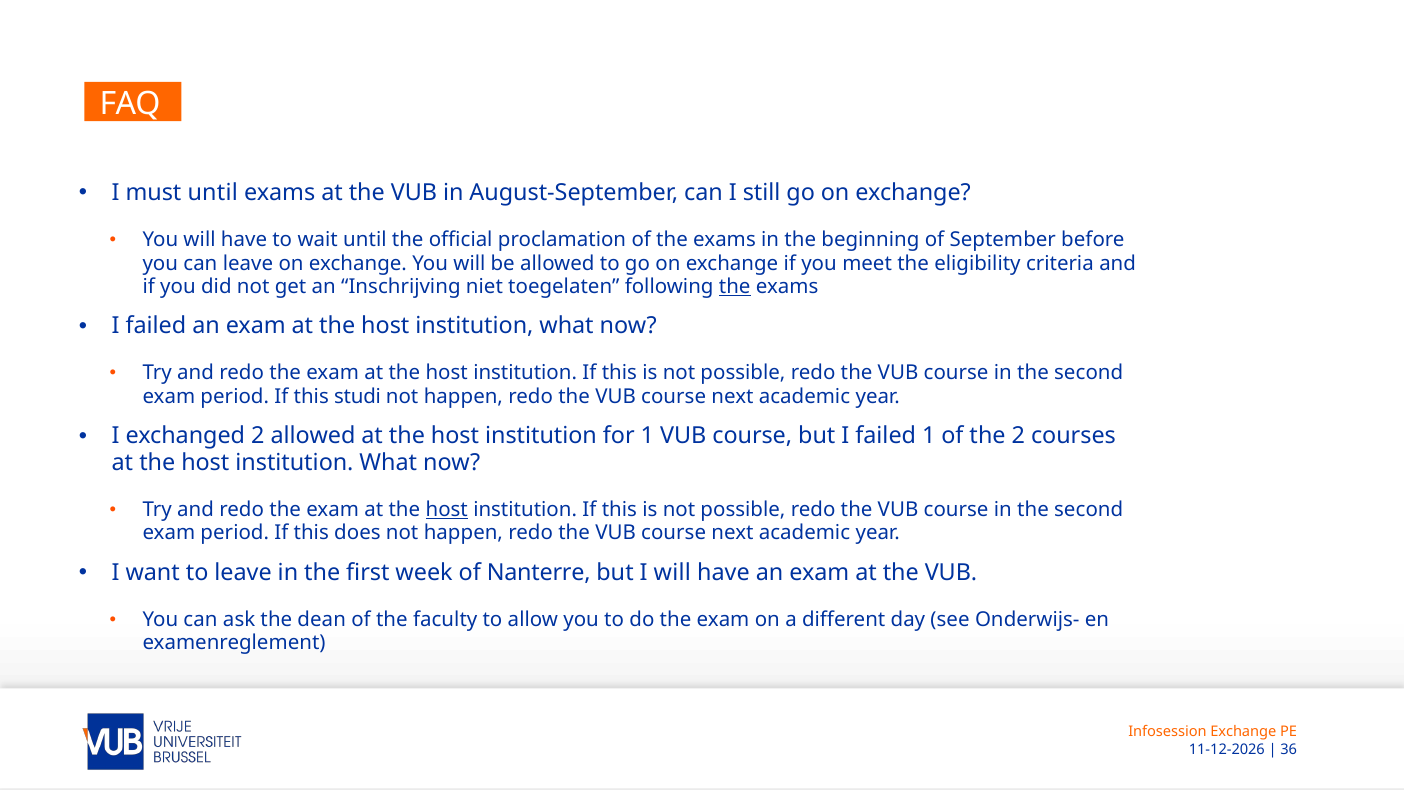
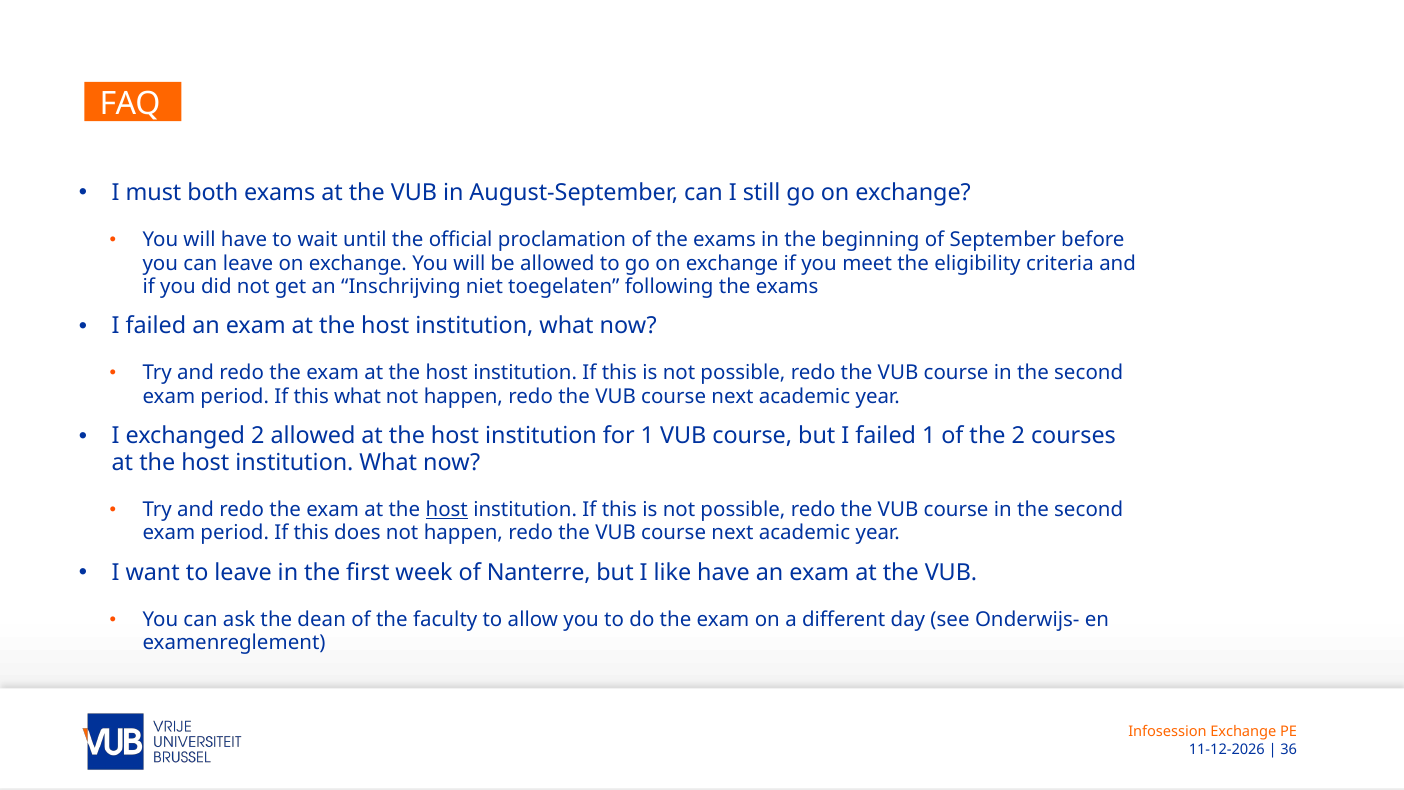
must until: until -> both (213, 193)
the underline: present -> none (735, 287)
this studi: studi -> what (358, 396)
I will: will -> like (672, 573)
